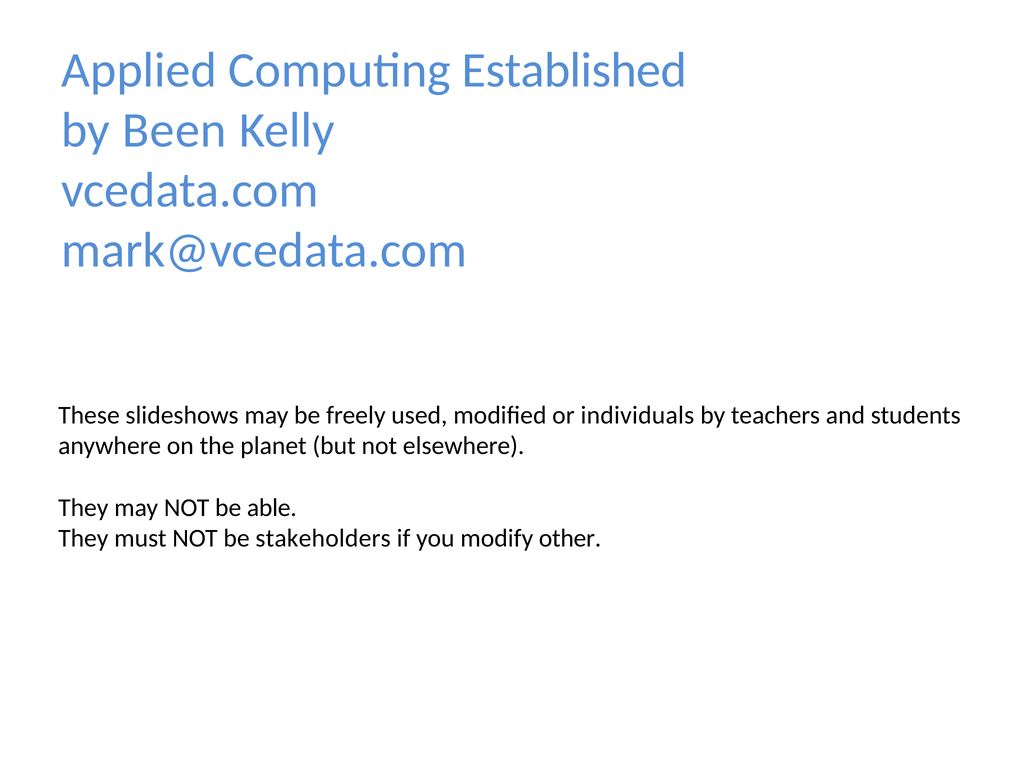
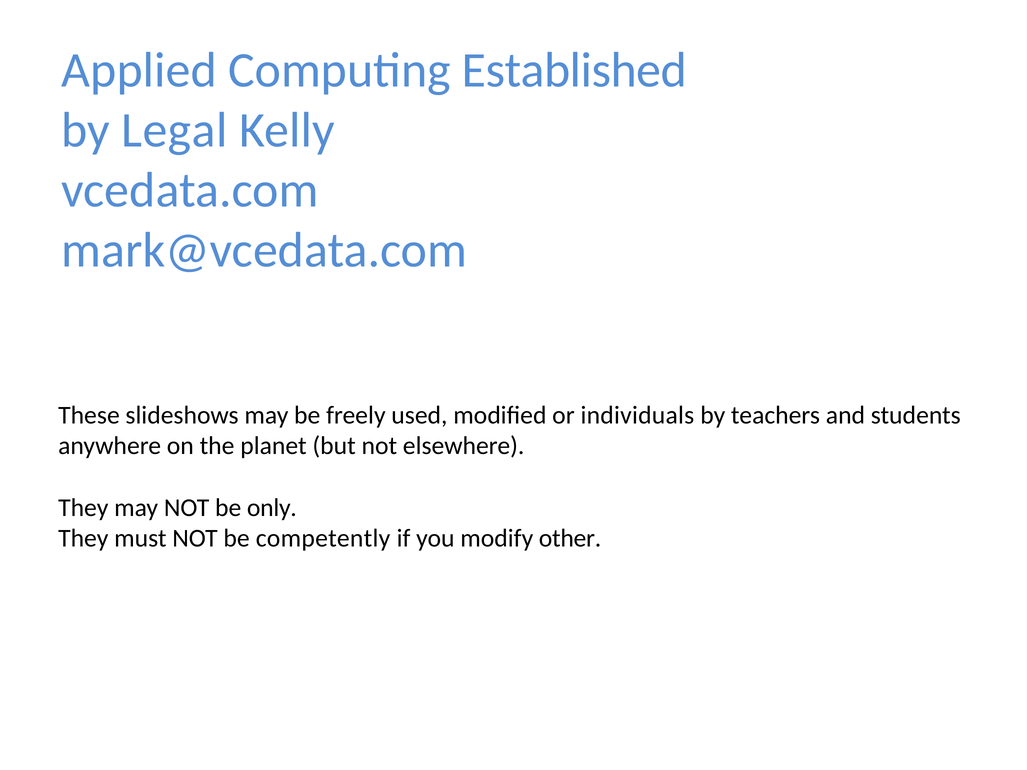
Been: Been -> Legal (174, 130)
able: able -> only (272, 508)
stakeholders: stakeholders -> competently (323, 539)
